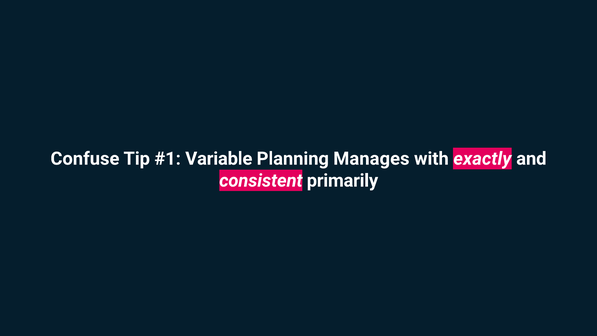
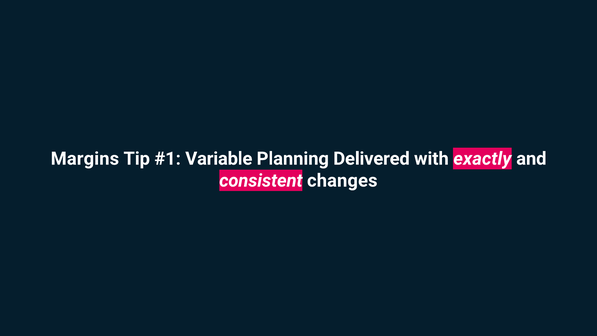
Confuse: Confuse -> Margins (85, 159)
Manages: Manages -> Delivered (372, 159)
primarily: primarily -> changes (342, 180)
